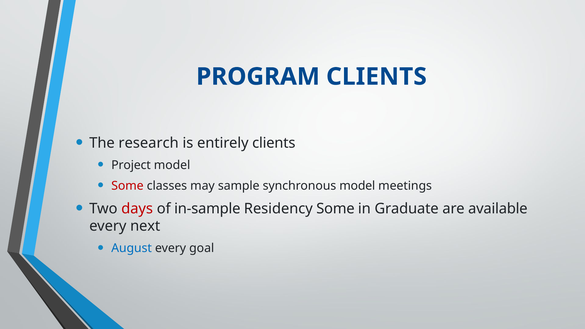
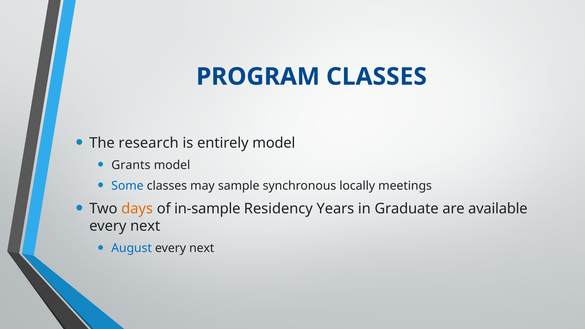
PROGRAM CLIENTS: CLIENTS -> CLASSES (376, 77)
entirely clients: clients -> model (274, 143)
Project: Project -> Grants (131, 165)
Some colour: red -> blue (127, 186)
synchronous model: model -> locally (357, 186)
days colour: red -> orange (137, 209)
Residency Some: Some -> Years (335, 209)
goal: goal -> next (202, 248)
